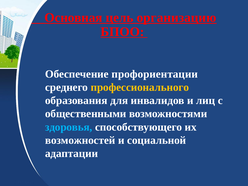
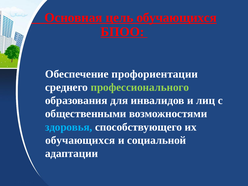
цель организацию: организацию -> обучающихся (177, 18)
профессионального colour: yellow -> light green (140, 87)
возможностей: возможностей -> обучающихся (80, 140)
